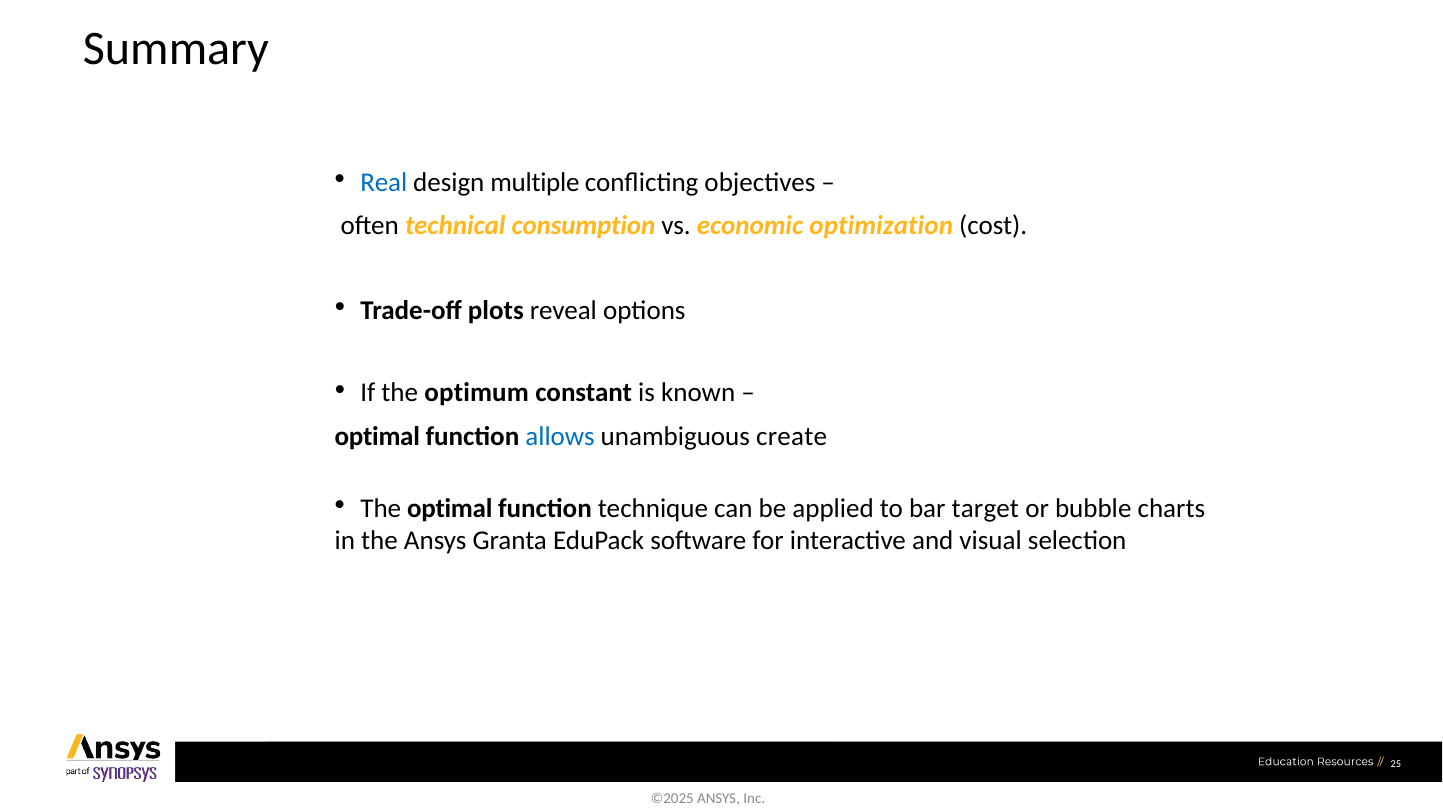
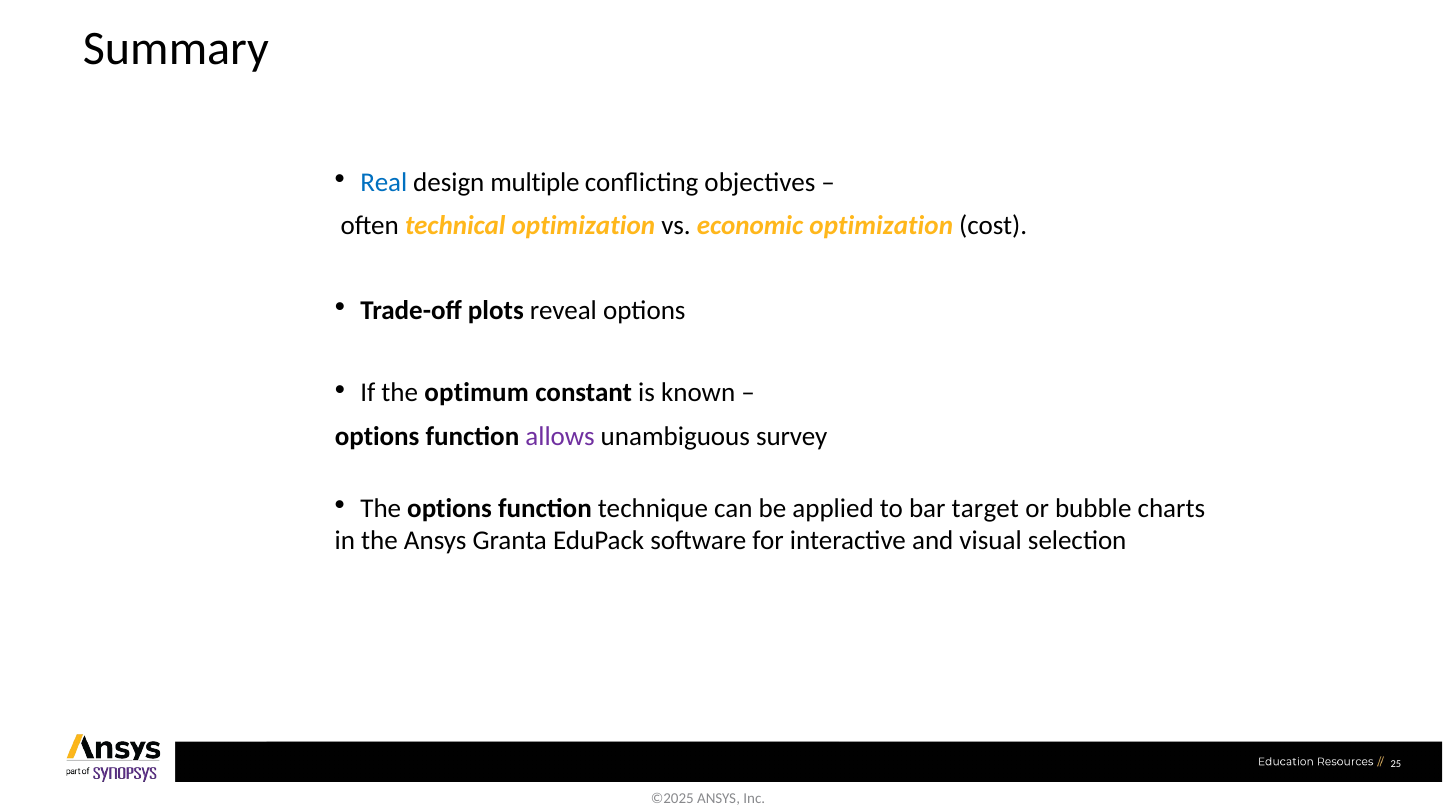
technical consumption: consumption -> optimization (583, 226)
optimal: optimal -> options (377, 436)
allows colour: blue -> purple (560, 436)
create: create -> survey (792, 436)
The optimal: optimal -> options (450, 508)
